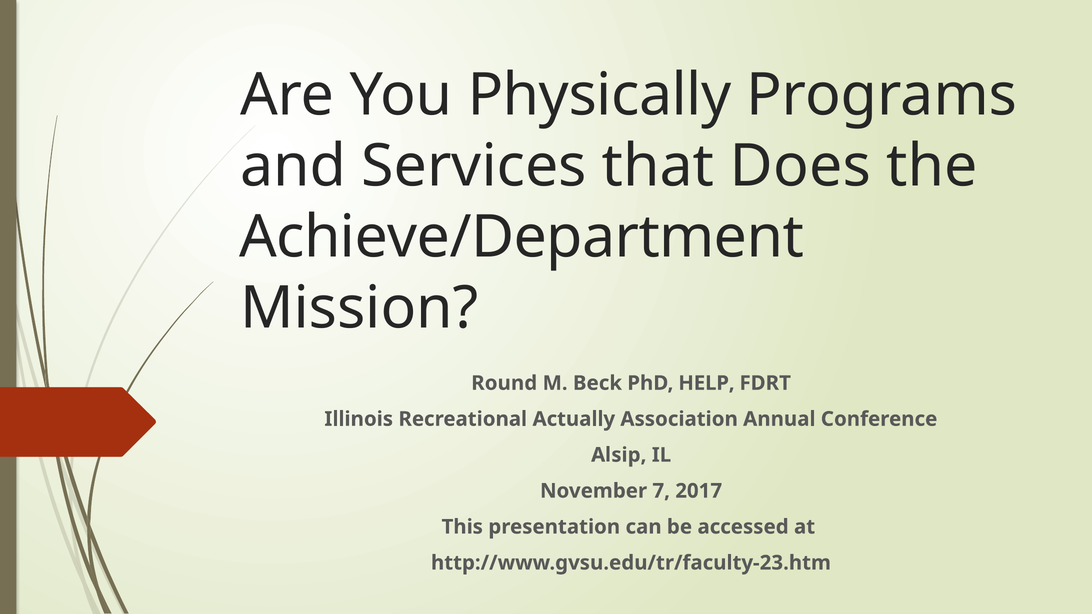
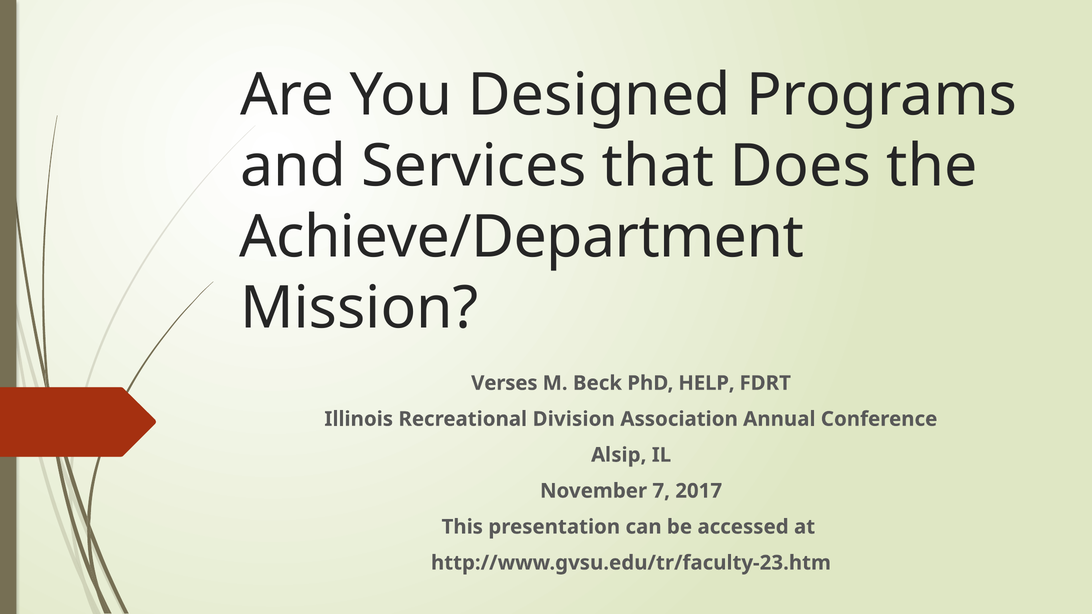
Physically: Physically -> Designed (599, 95)
Round: Round -> Verses (504, 383)
Actually: Actually -> Division (574, 419)
